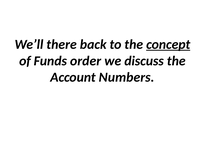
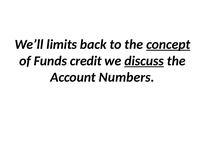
there: there -> limits (62, 44)
order: order -> credit (86, 61)
discuss underline: none -> present (144, 61)
